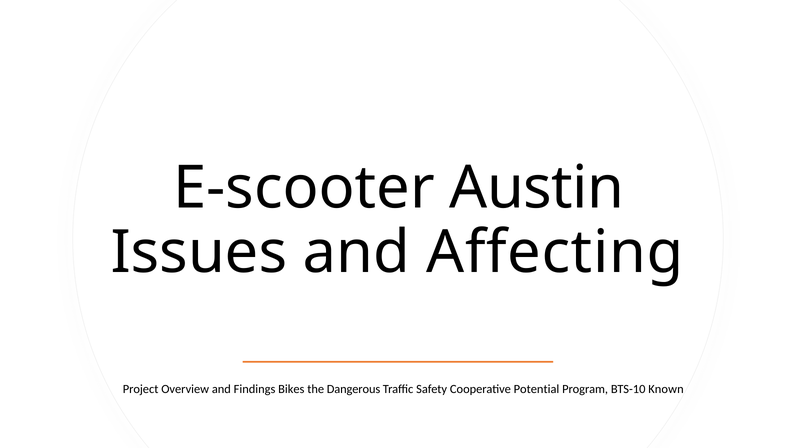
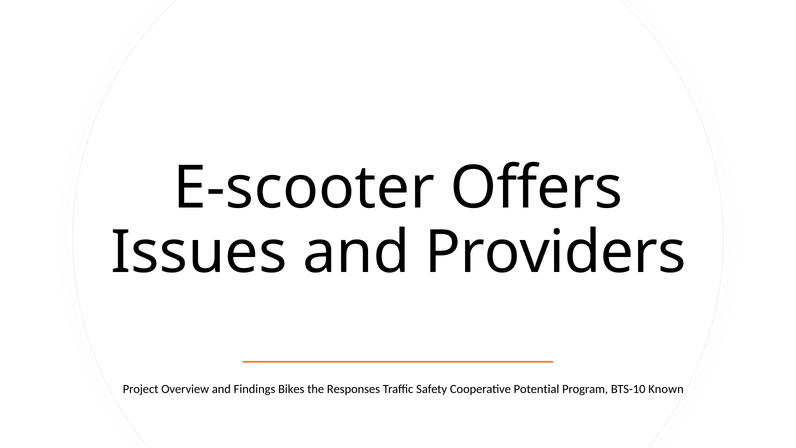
Austin: Austin -> Offers (537, 188)
Affecting: Affecting -> Providers (555, 253)
Dangerous: Dangerous -> Responses (354, 389)
